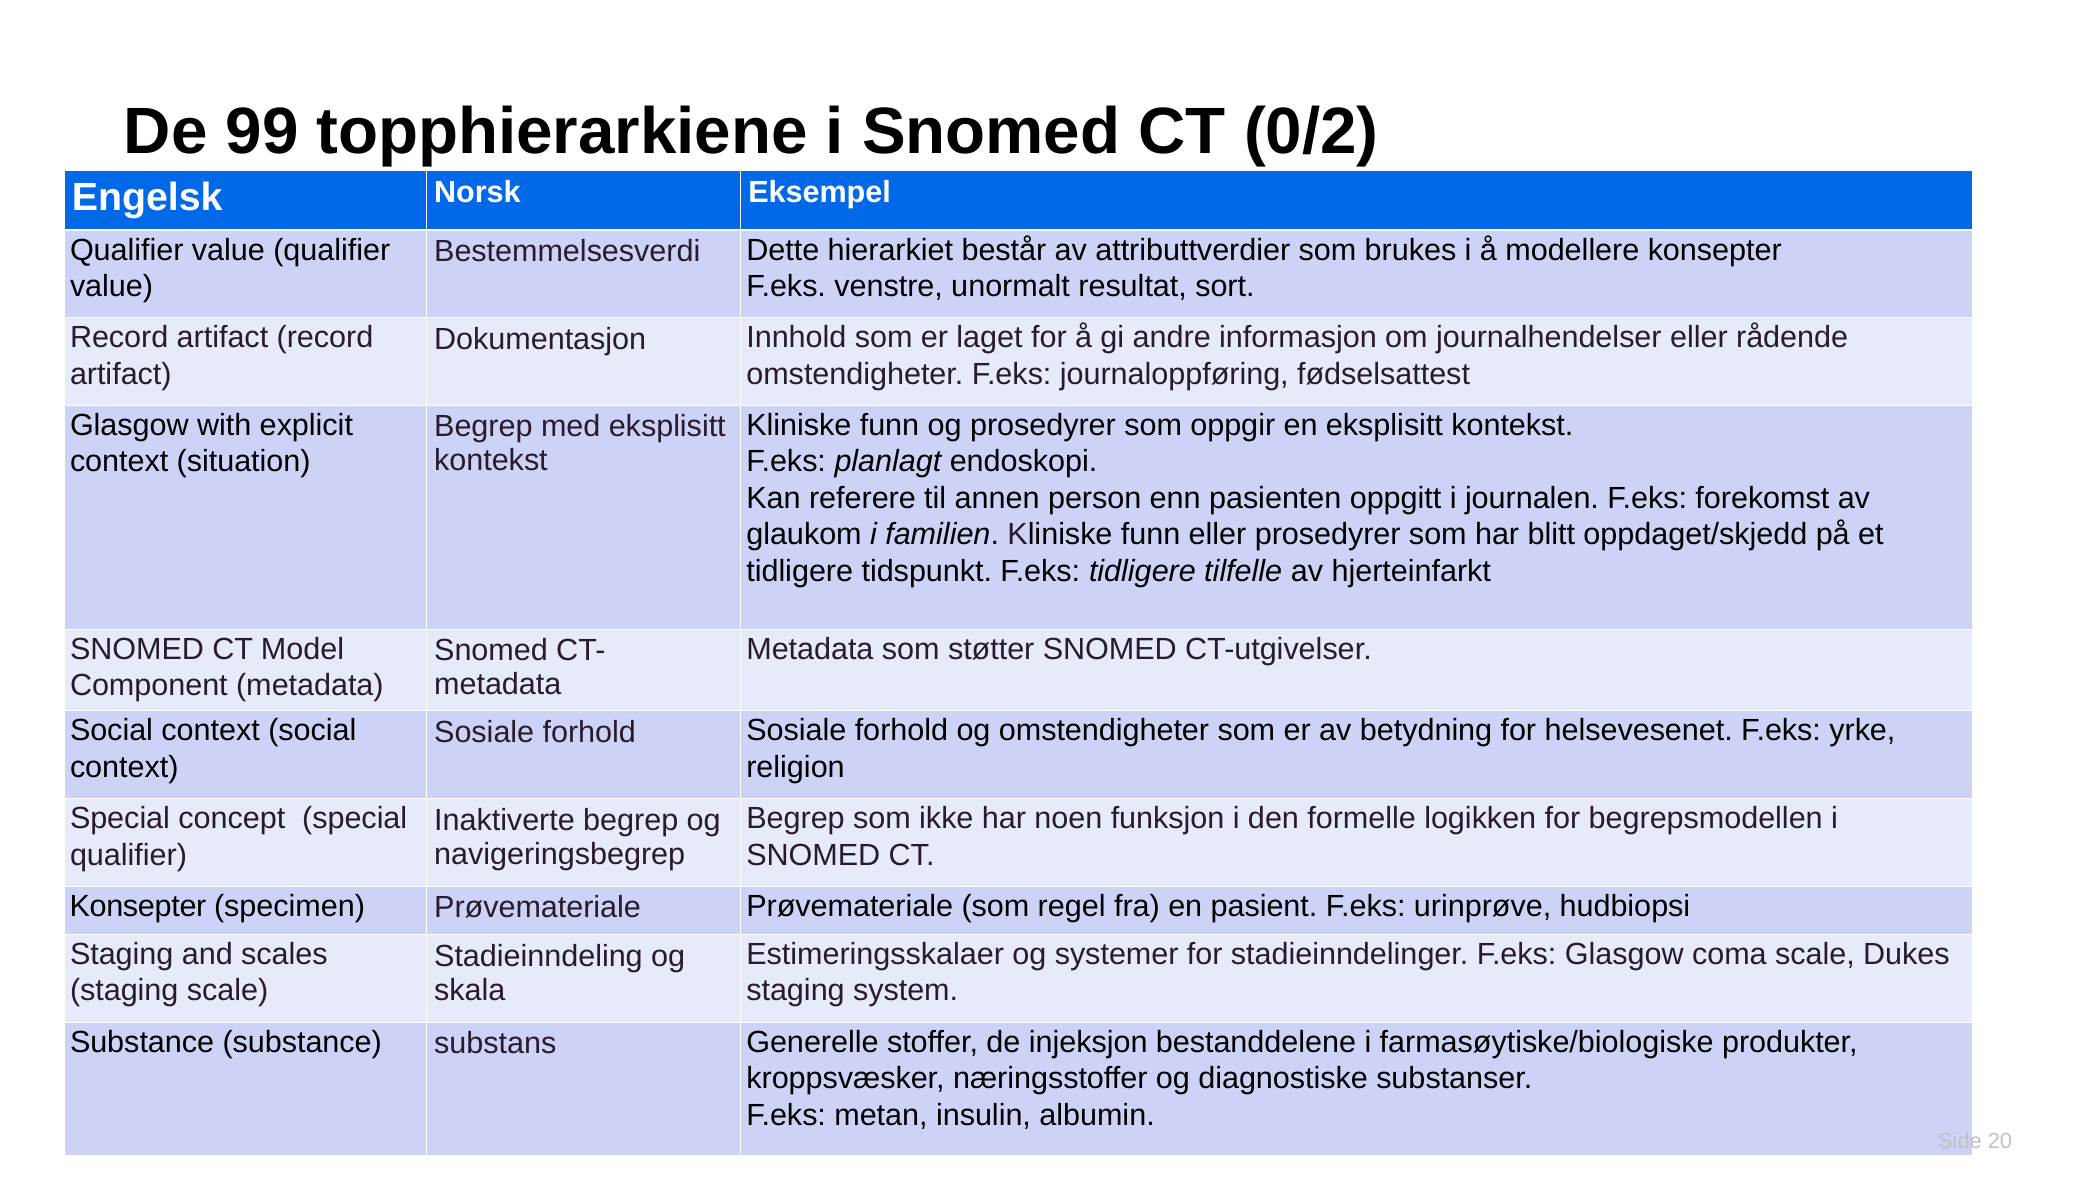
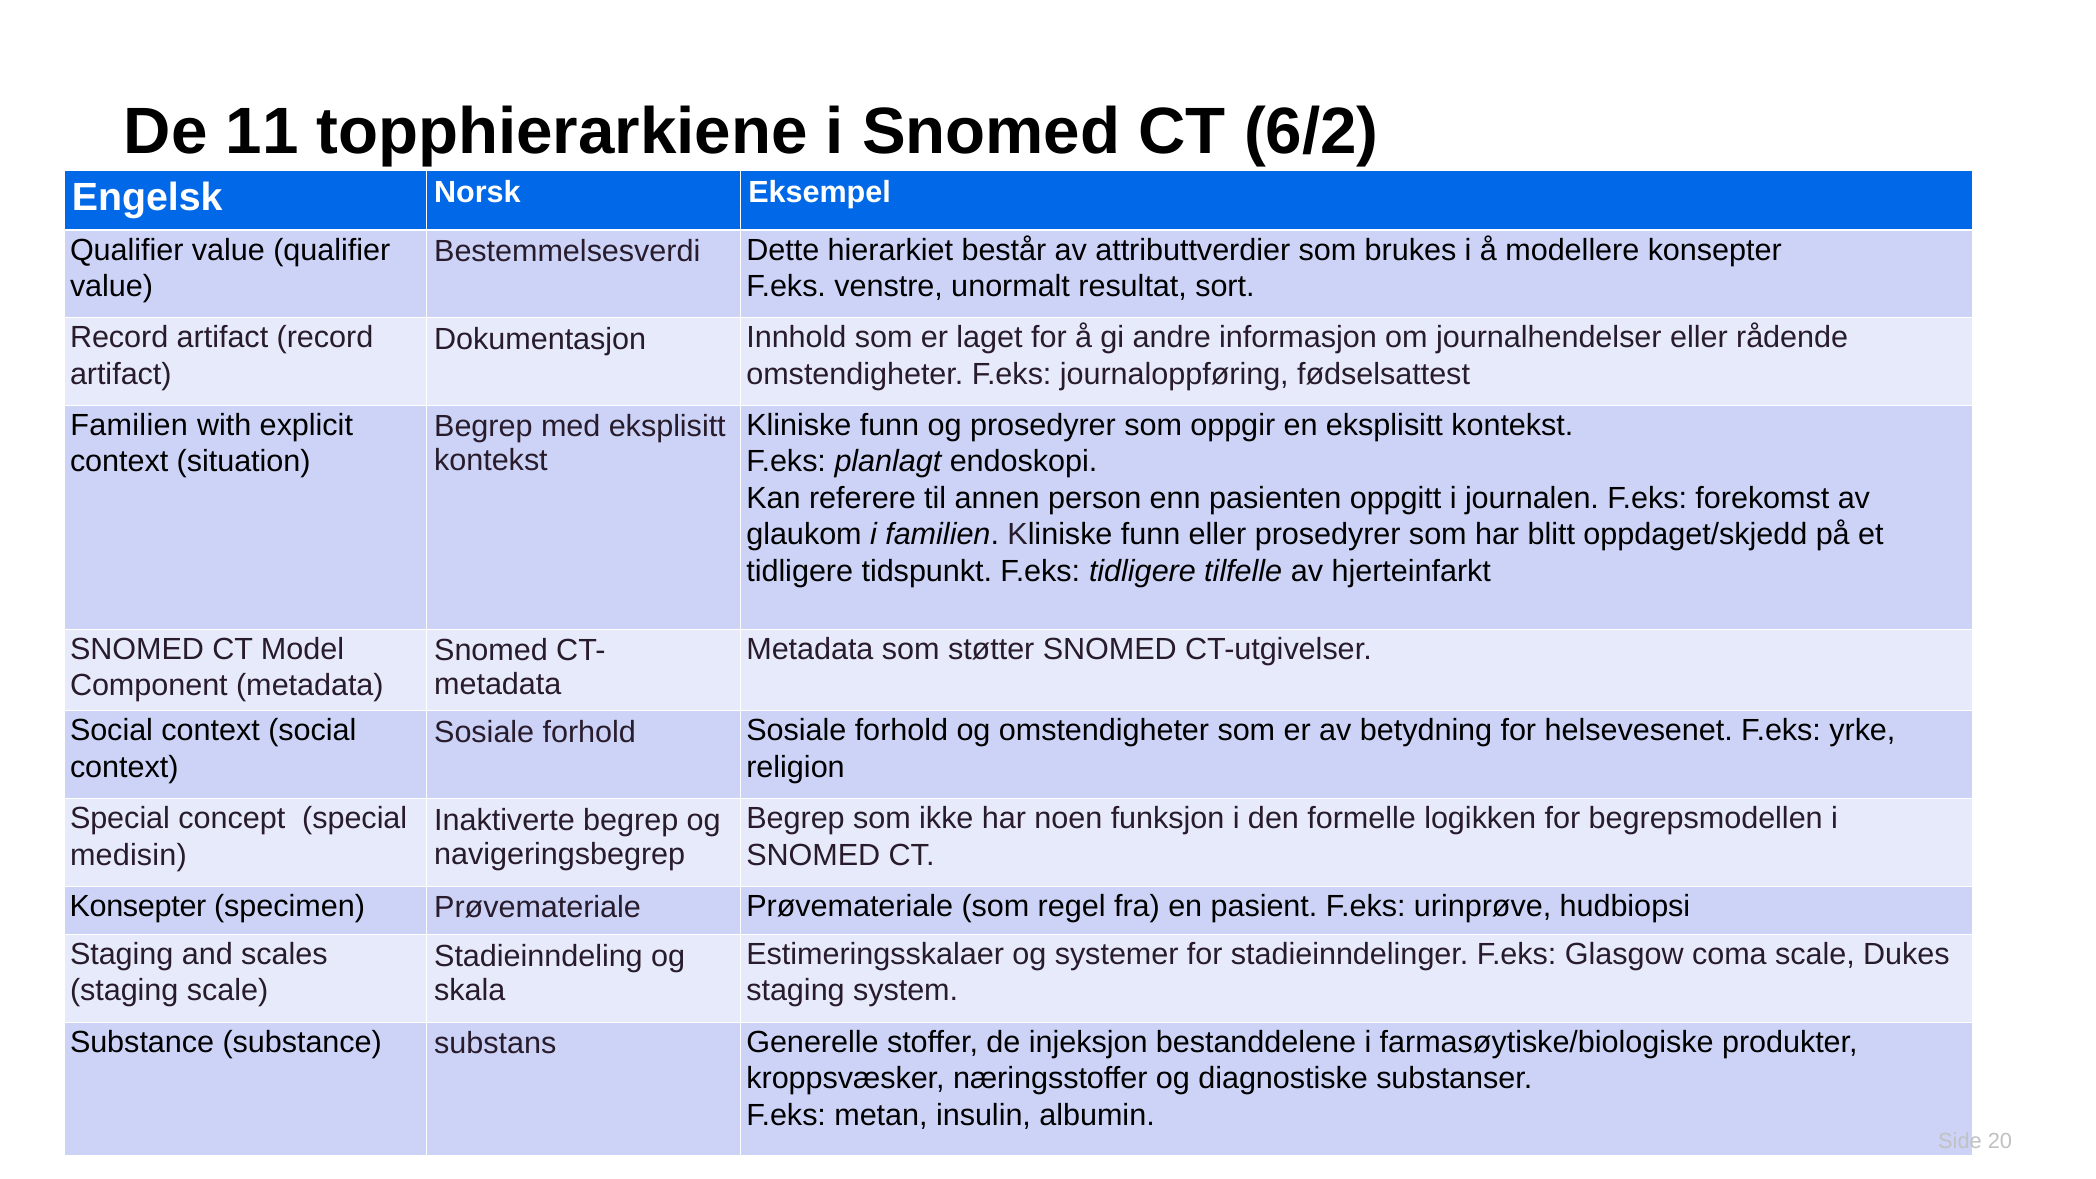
99: 99 -> 11 (262, 132)
0/2: 0/2 -> 6/2 (1311, 132)
Glasgow: Glasgow -> Familien (129, 425)
qualifier: qualifier -> medisin (128, 855)
